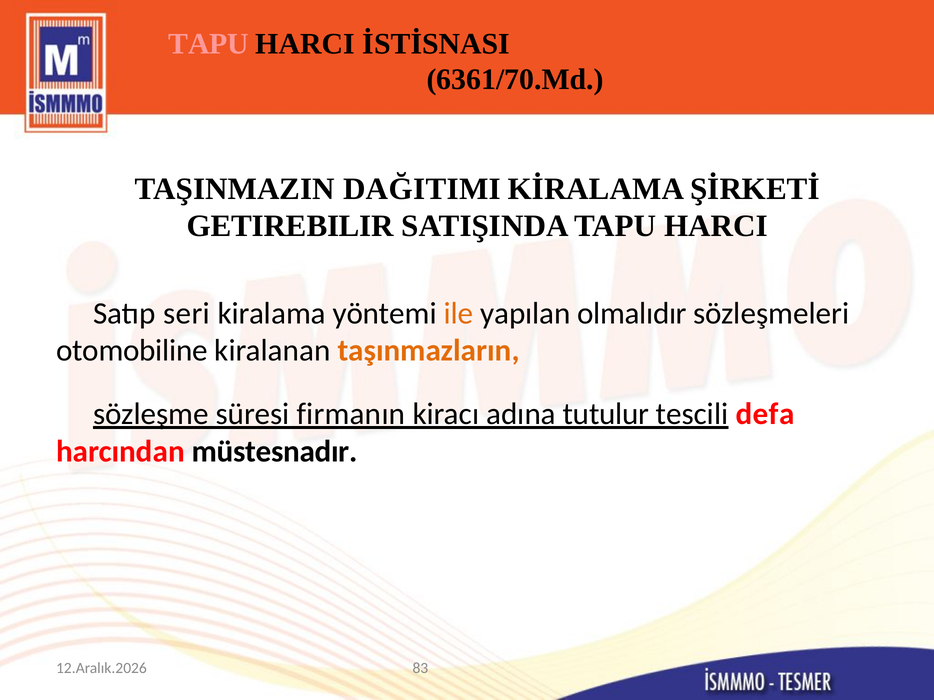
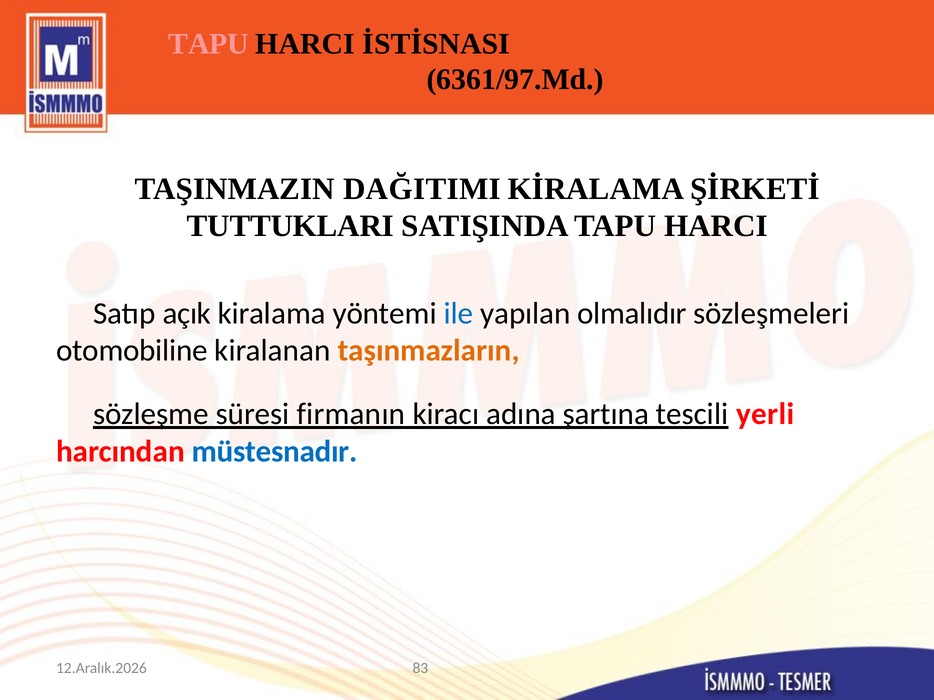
6361/70.Md: 6361/70.Md -> 6361/97.Md (515, 80)
GETIREBILIR: GETIREBILIR -> TUTTUKLARI (290, 226)
seri: seri -> açık (187, 313)
ile colour: orange -> blue (459, 313)
tutulur: tutulur -> şartına (606, 414)
defa: defa -> yerli (765, 414)
müstesnadır colour: black -> blue (275, 452)
